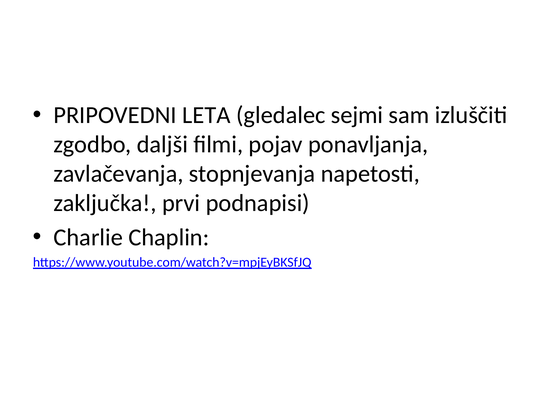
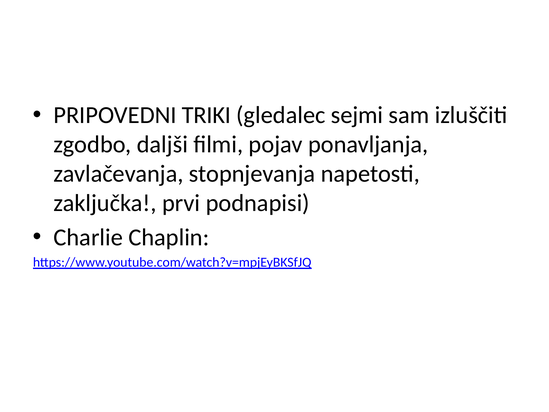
LETA: LETA -> TRIKI (206, 115)
